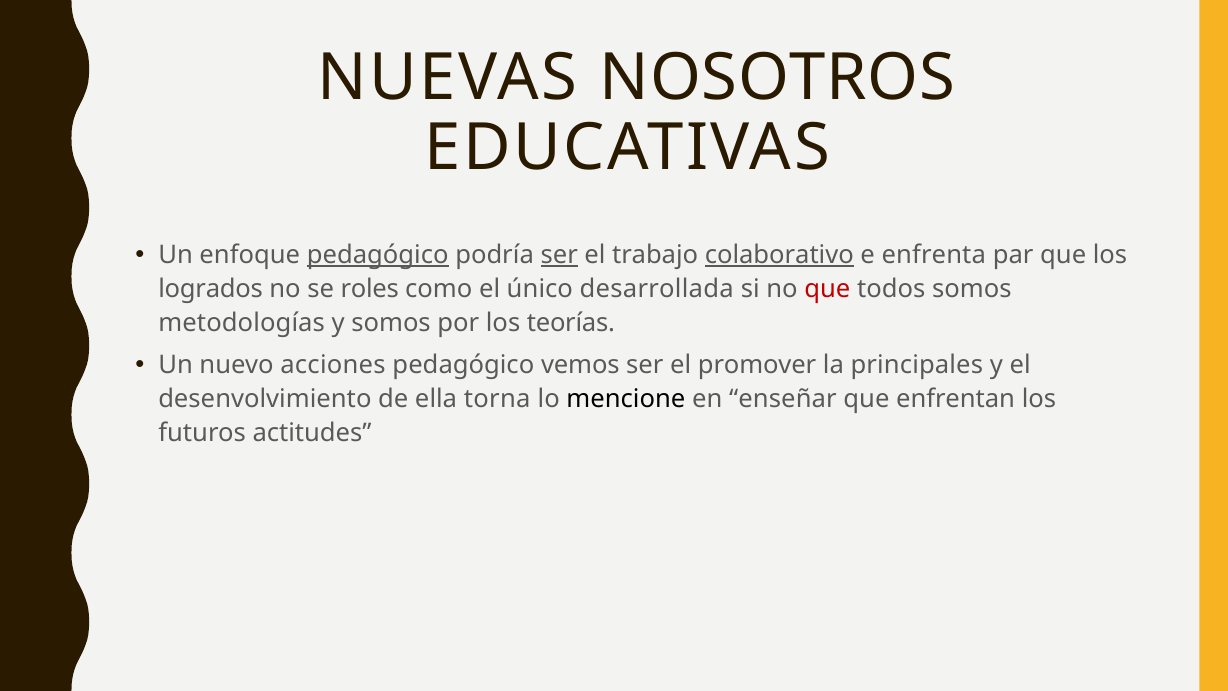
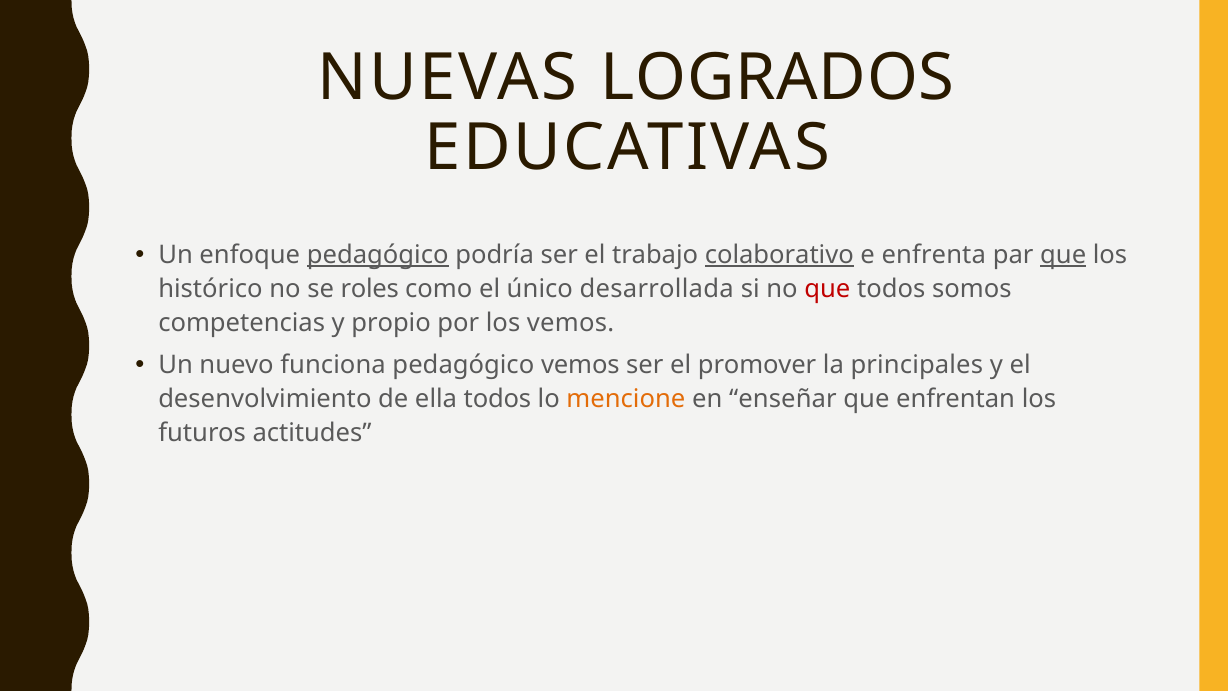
NOSOTROS: NOSOTROS -> LOGRADOS (778, 78)
ser underline: present -> none (559, 255)
que underline: none -> present (1063, 255)
logrados: logrados -> histórico (210, 289)
metodologías: metodologías -> competencias (242, 323)
y somos: somos -> propio (391, 323)
los teorías: teorías -> vemos (571, 323)
acciones: acciones -> funciona (333, 365)
ella torna: torna -> todos (497, 399)
mencione colour: black -> orange (626, 399)
